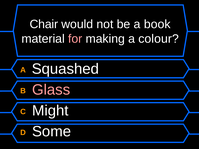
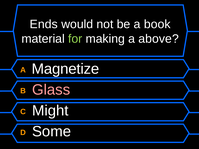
Chair: Chair -> Ends (44, 24)
for colour: pink -> light green (75, 39)
colour: colour -> above (159, 39)
Squashed: Squashed -> Magnetize (65, 69)
